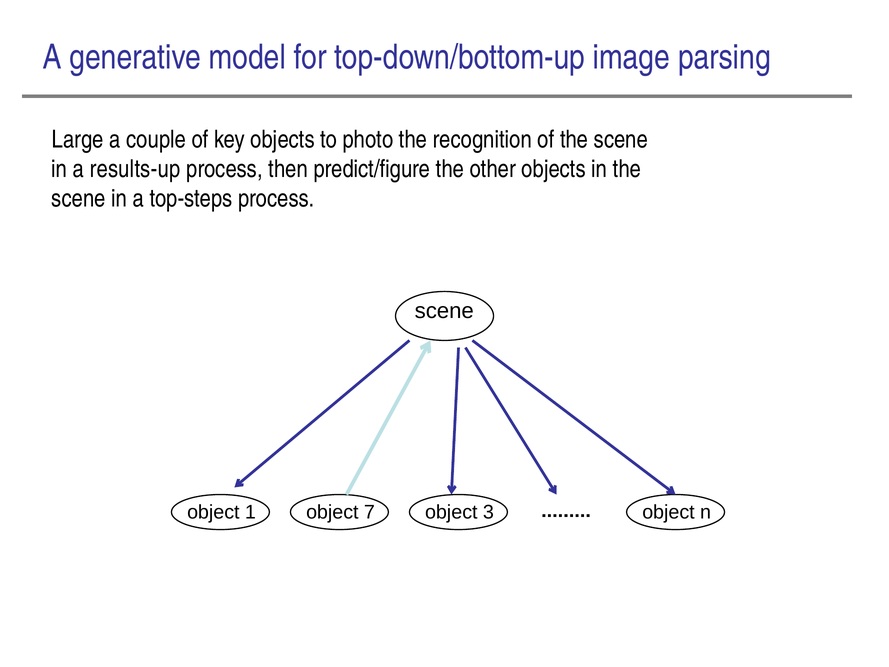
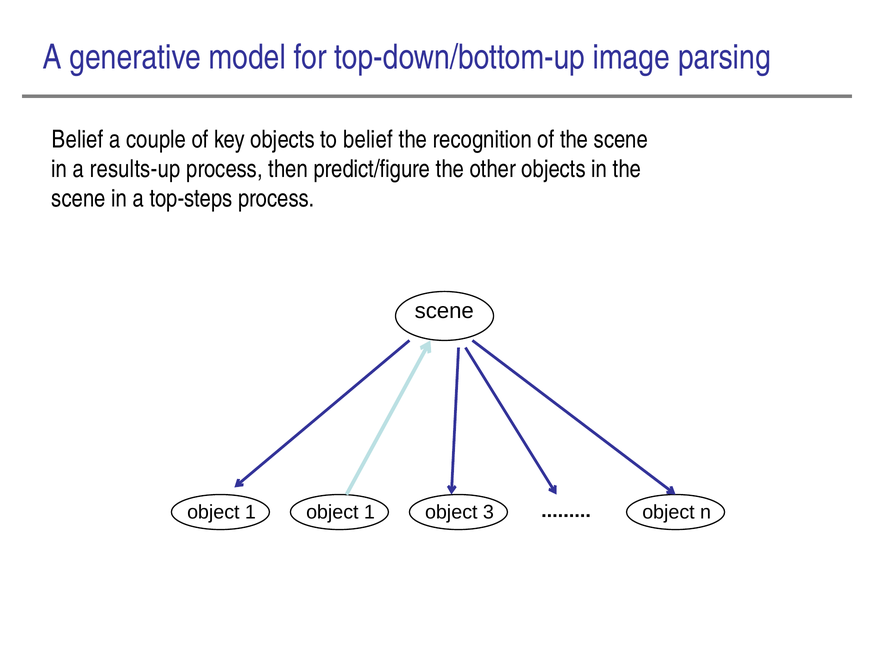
Large: Large -> Belief (78, 139)
to photo: photo -> belief (368, 139)
7: 7 -> 1 (369, 512)
